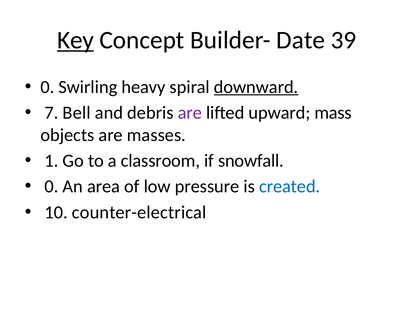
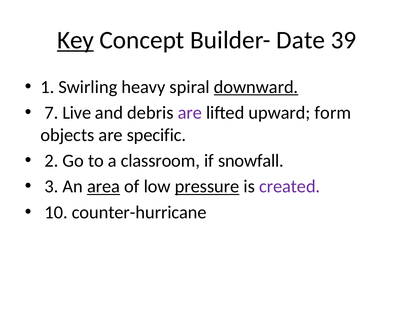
0: 0 -> 1 (47, 87)
Bell: Bell -> Live (77, 113)
mass: mass -> form (333, 113)
masses: masses -> specific (156, 135)
1: 1 -> 2 (51, 160)
0: 0 -> 3 (51, 186)
area underline: none -> present (104, 186)
pressure underline: none -> present (207, 186)
created colour: blue -> purple (290, 186)
counter-electrical: counter-electrical -> counter-hurricane (139, 212)
